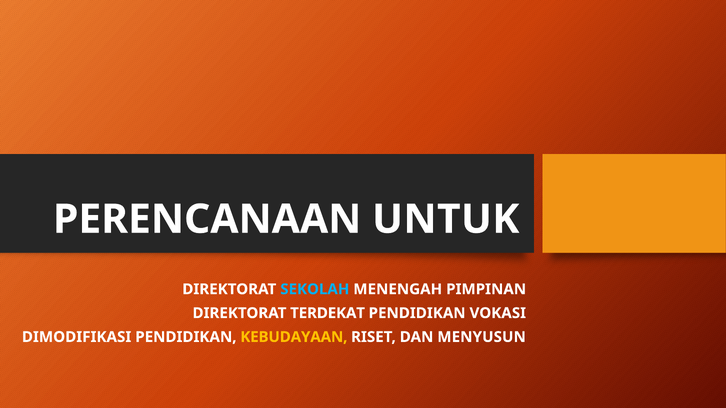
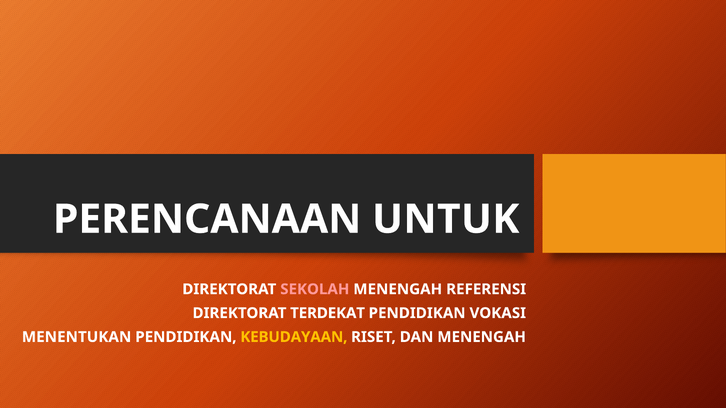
SEKOLAH colour: light blue -> pink (315, 289)
PIMPINAN: PIMPINAN -> REFERENSI (486, 289)
DIMODIFIKASI: DIMODIFIKASI -> MENENTUKAN (77, 337)
DAN MENYUSUN: MENYUSUN -> MENENGAH (482, 337)
